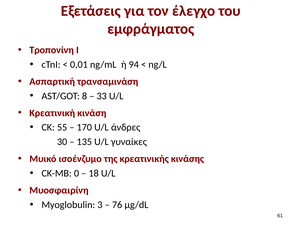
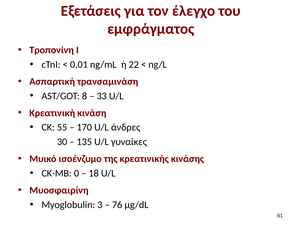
94: 94 -> 22 (134, 64)
